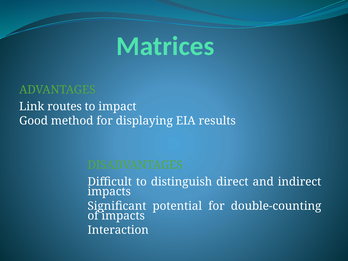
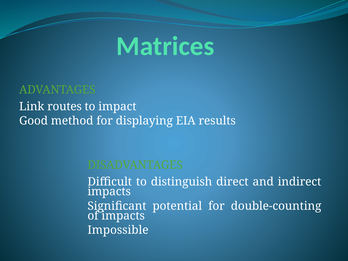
Interaction: Interaction -> Impossible (118, 230)
